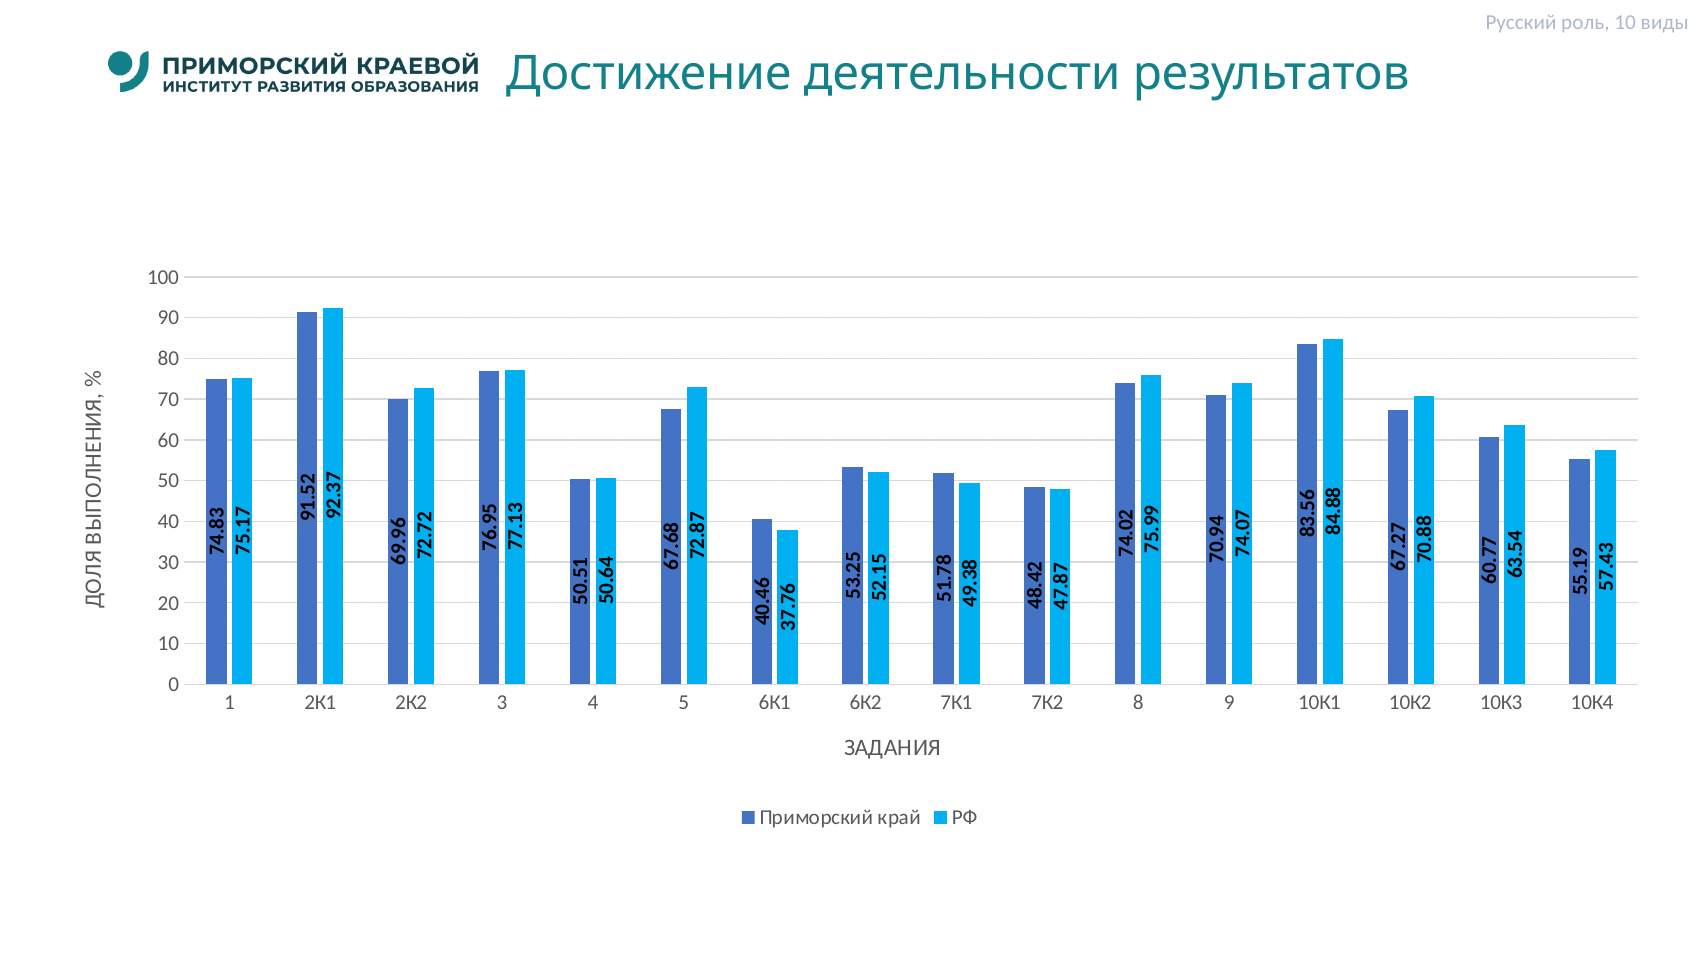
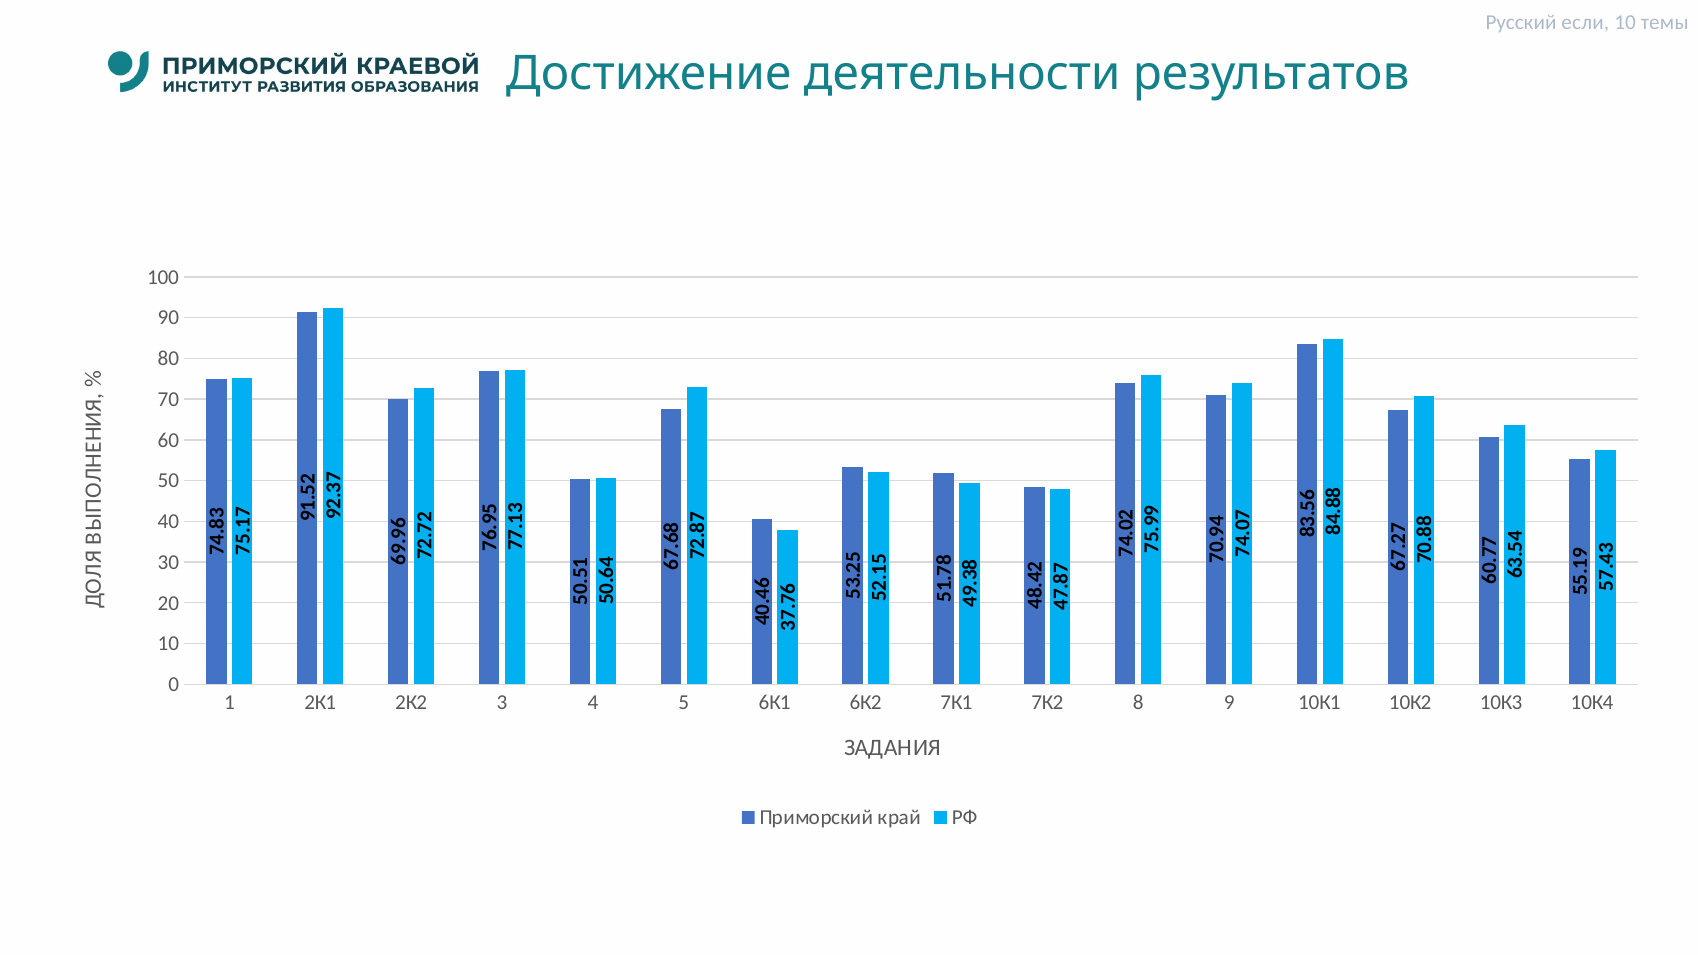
роль: роль -> если (1585, 23)
виды: виды -> темы (1665, 23)
